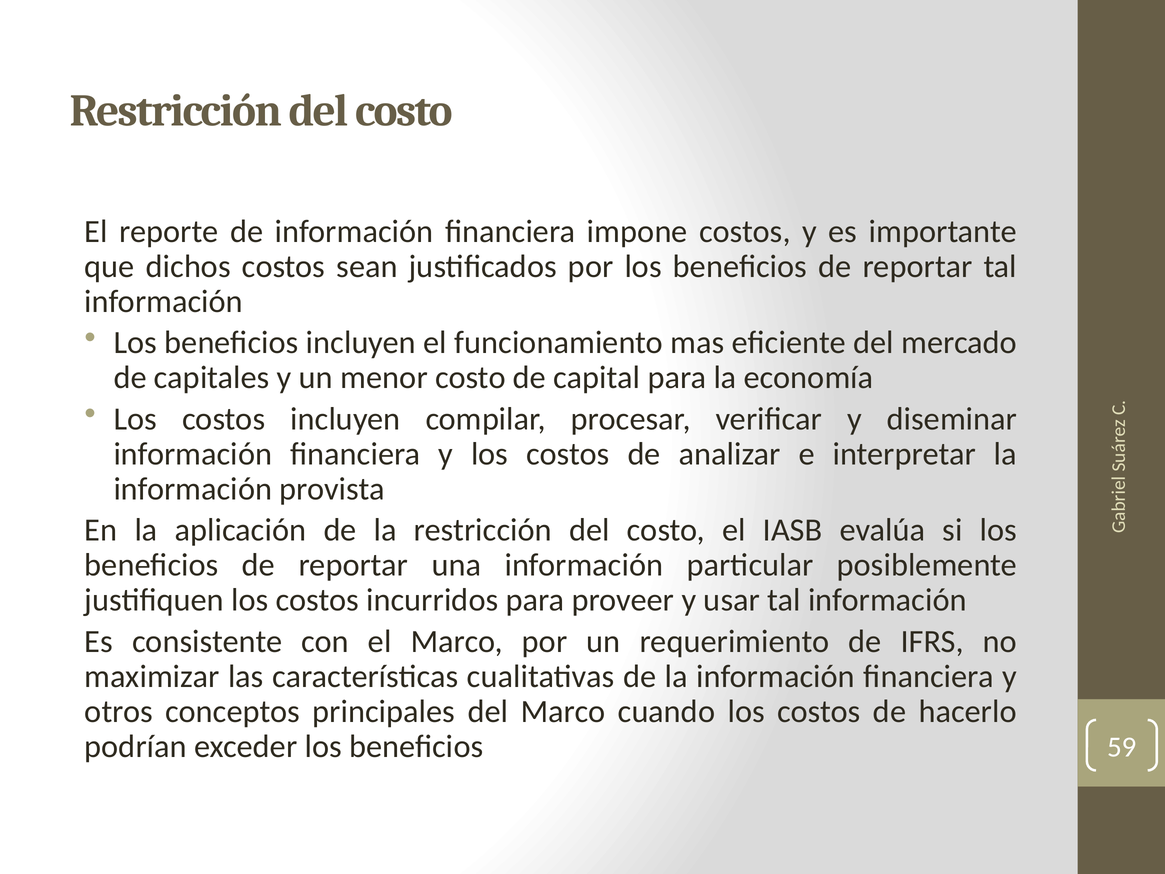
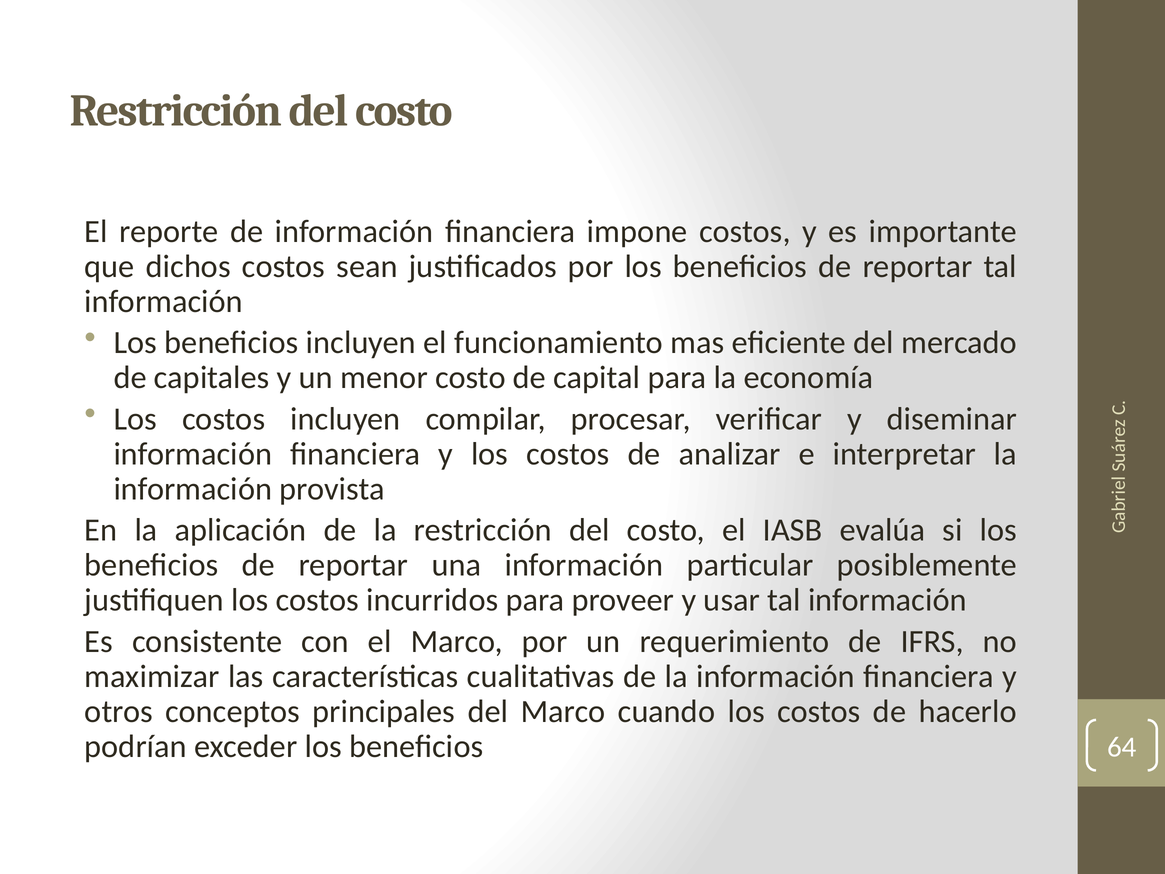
59: 59 -> 64 (1122, 747)
